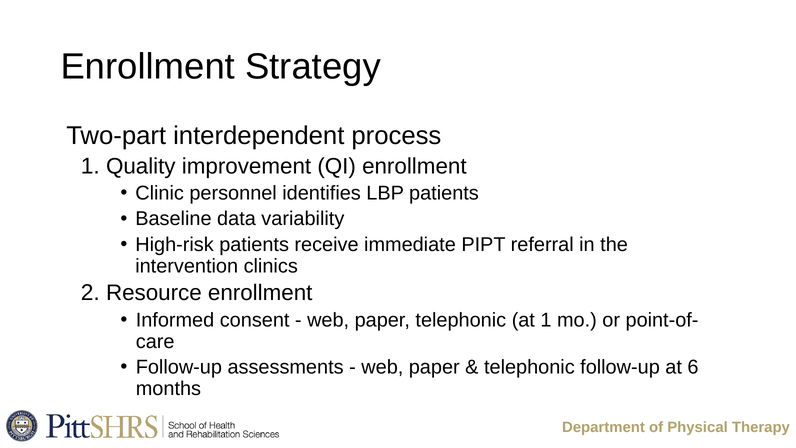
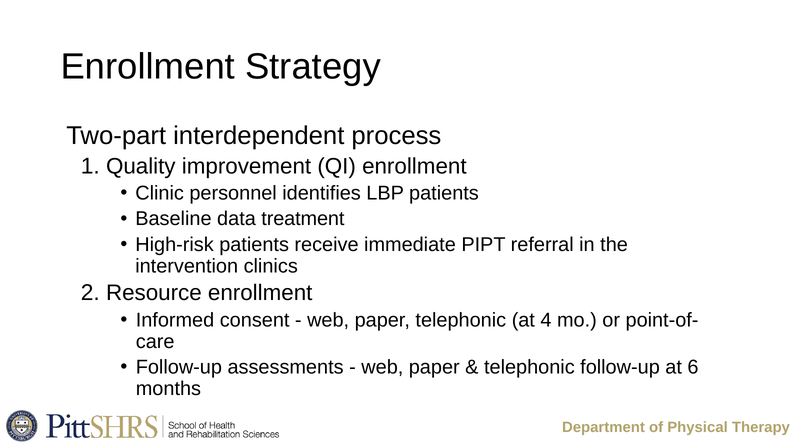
variability: variability -> treatment (303, 219)
at 1: 1 -> 4 (546, 320)
